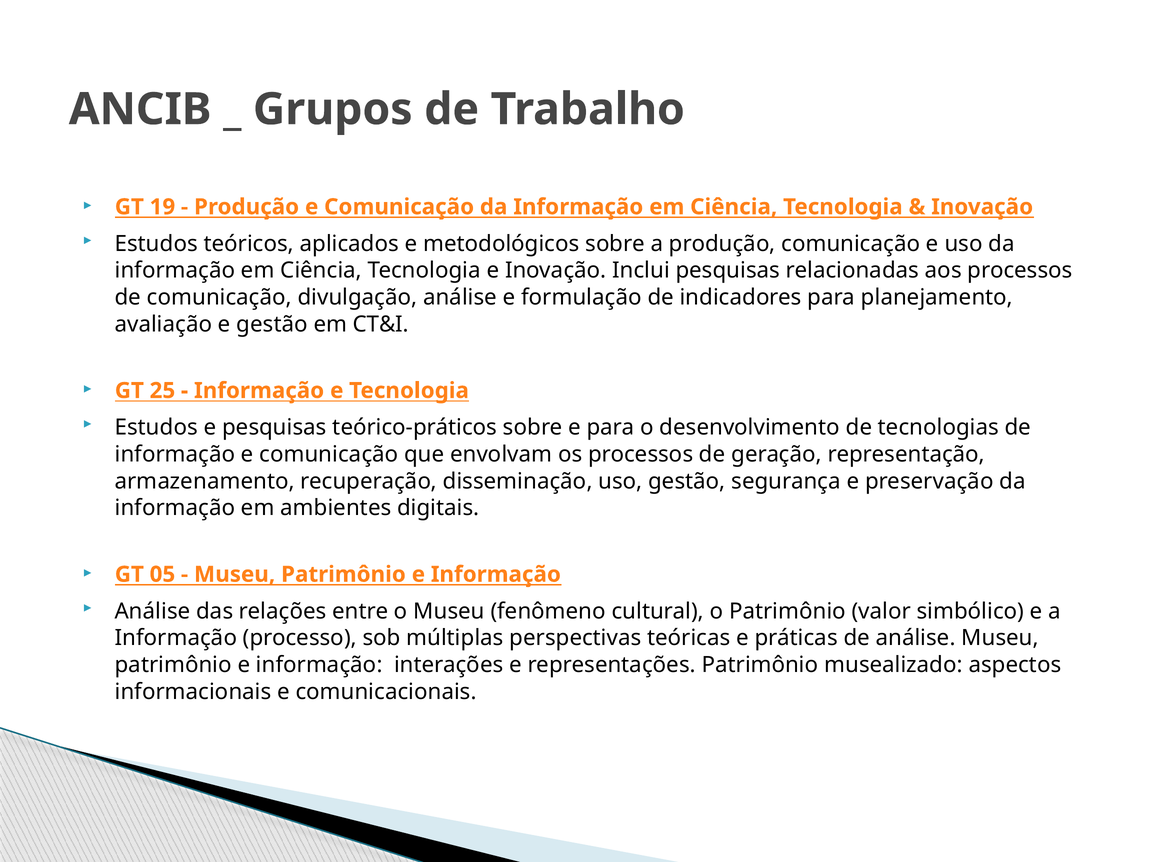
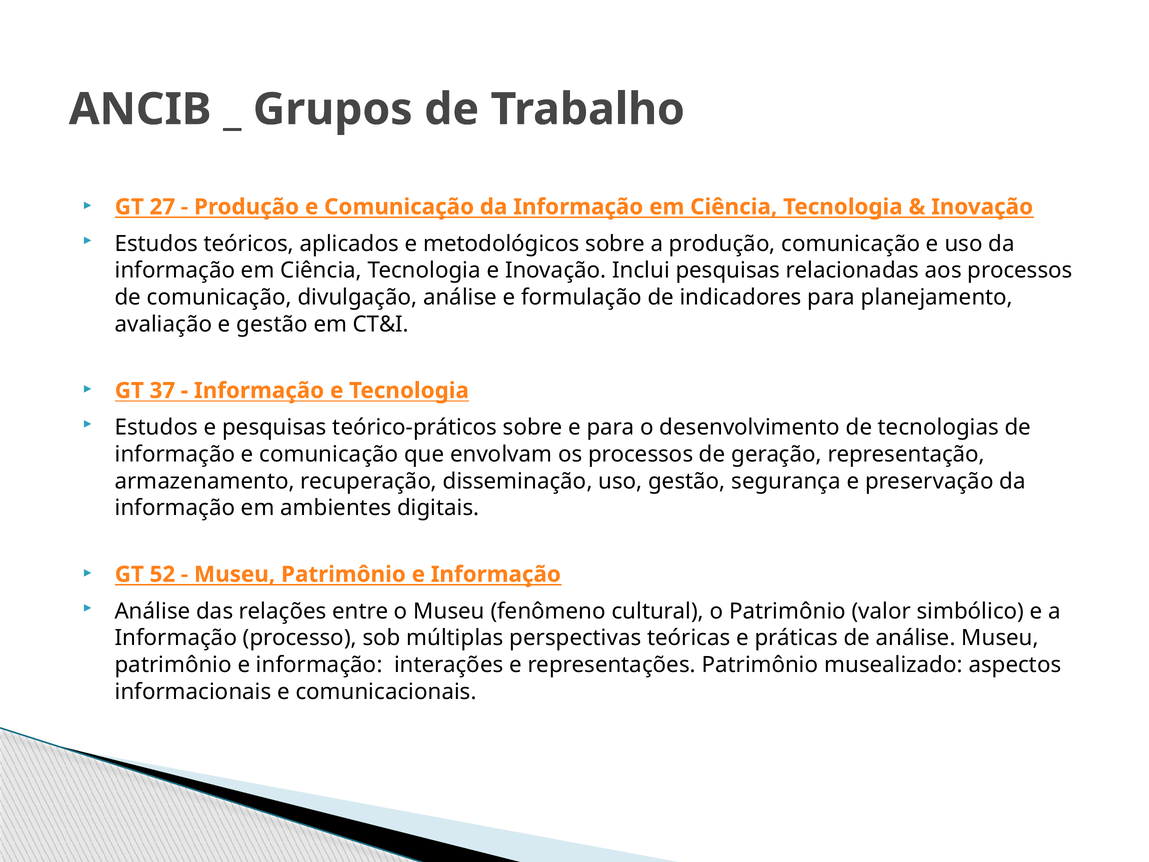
19: 19 -> 27 (162, 207)
25: 25 -> 37 (162, 391)
05: 05 -> 52 (162, 574)
